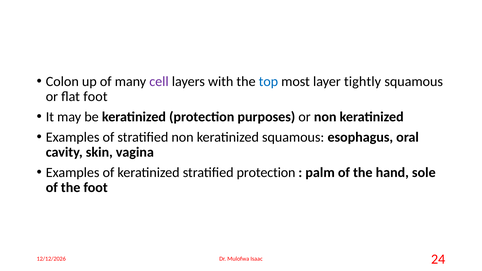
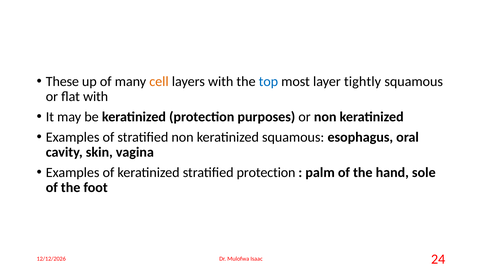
Colon: Colon -> These (62, 81)
cell colour: purple -> orange (159, 81)
flat foot: foot -> with (96, 97)
